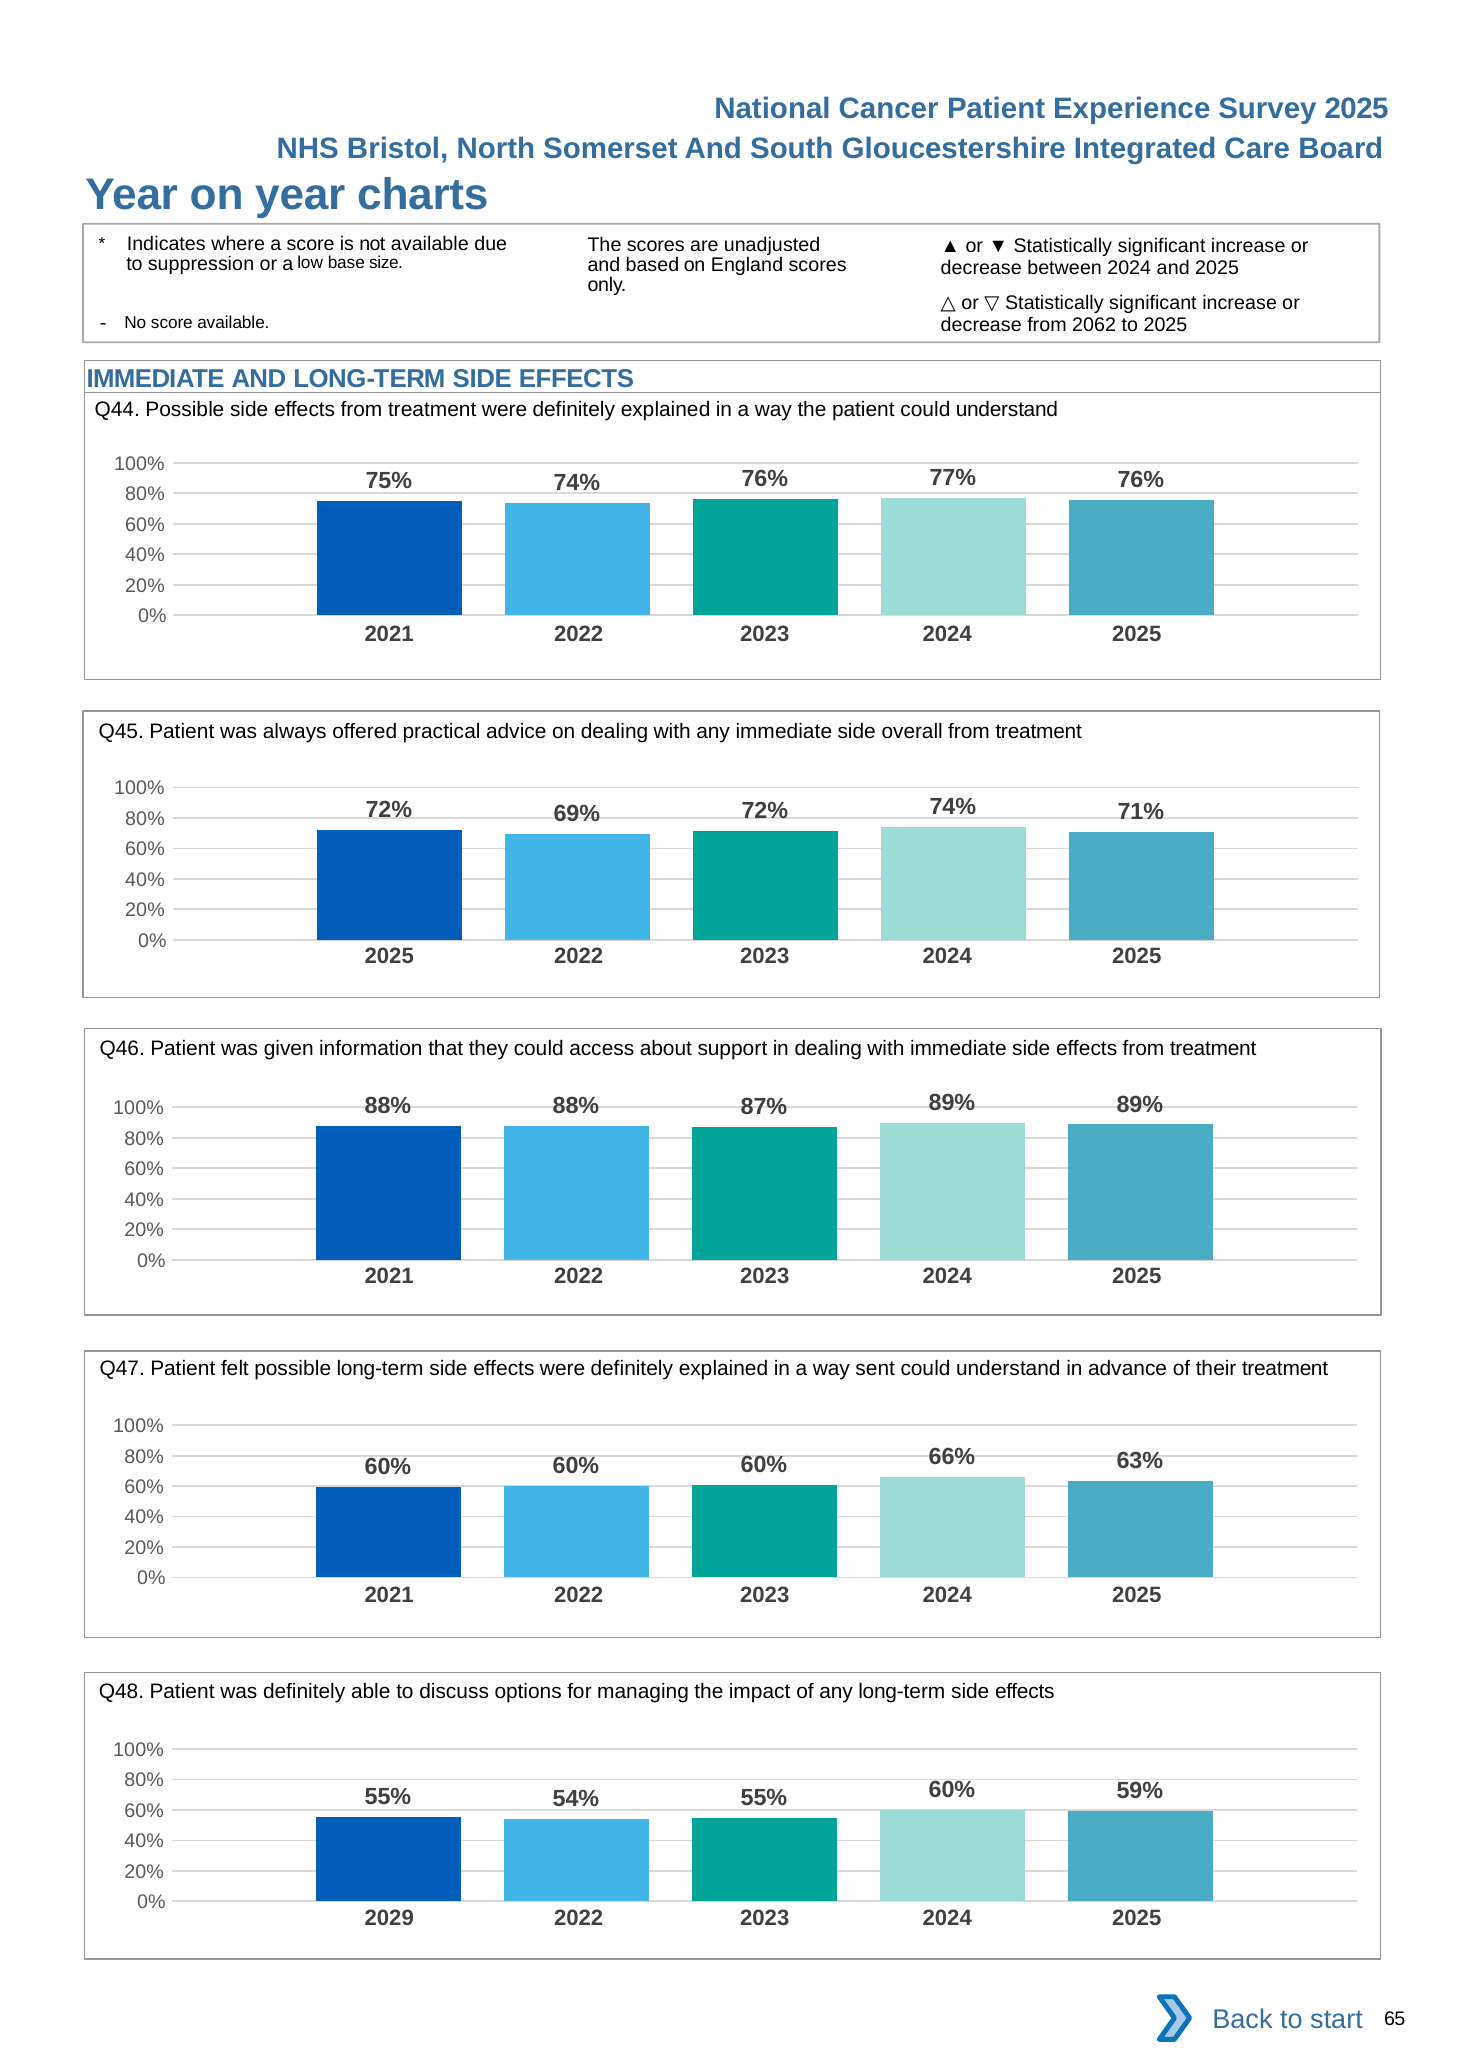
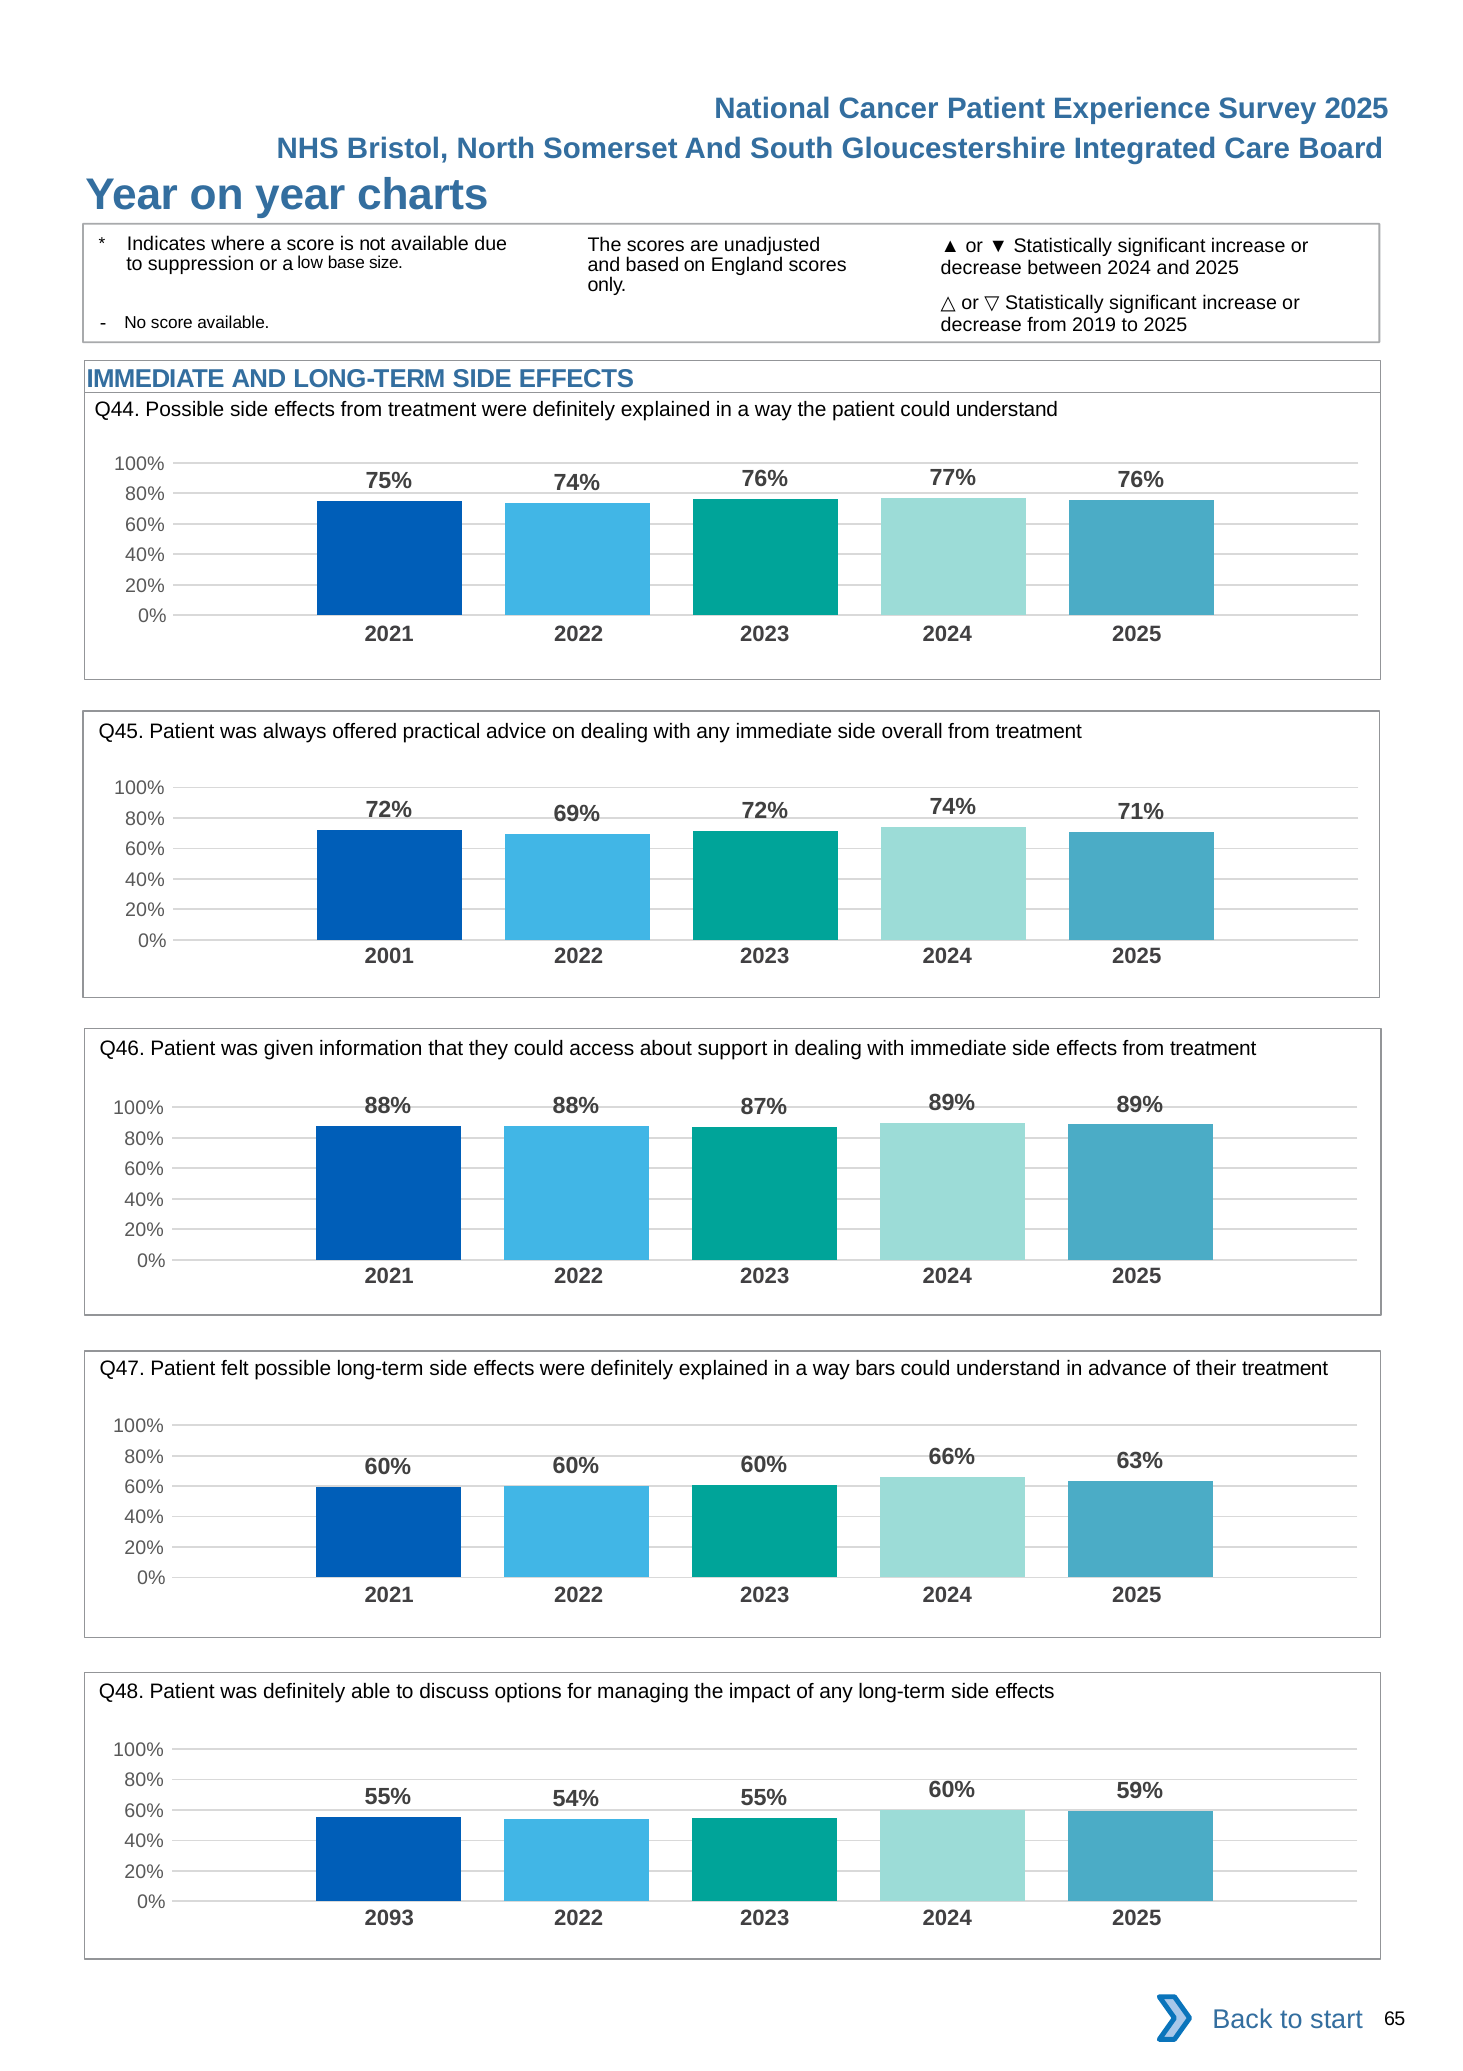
2062: 2062 -> 2019 (1094, 325)
2025: 2025 -> 2001 (389, 956)
sent: sent -> bars (875, 1368)
2029: 2029 -> 2093 (389, 1917)
